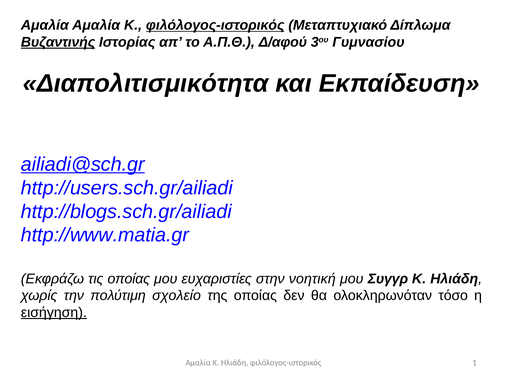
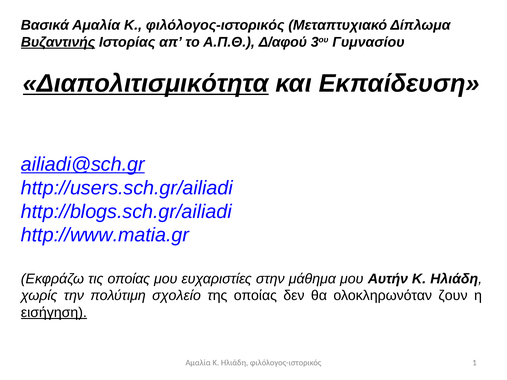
Αμαλία: Αμαλία -> Βασικά (45, 25)
φιλόλογος-ιστορικός underline: present -> none (215, 25)
Διαπολιτισμικότητα underline: none -> present (146, 84)
νοητική: νοητική -> μάθημα (312, 279)
Συγγρ: Συγγρ -> Αυτήν (388, 279)
τόσο: τόσο -> ζουν (453, 296)
